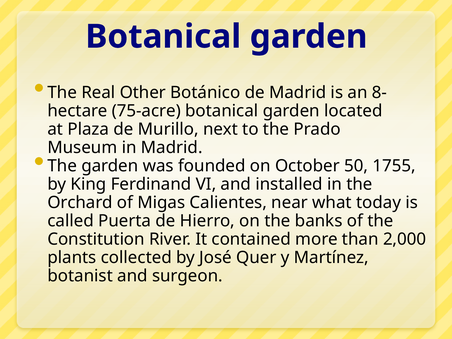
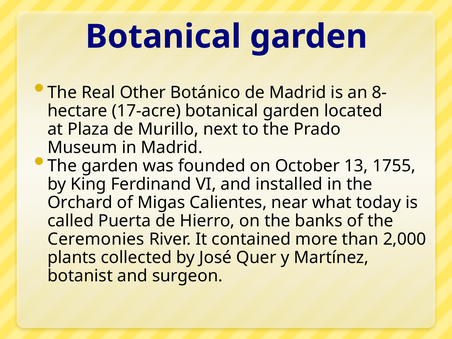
75-acre: 75-acre -> 17-acre (146, 111)
50: 50 -> 13 (356, 166)
Constitution: Constitution -> Ceremonies (96, 239)
